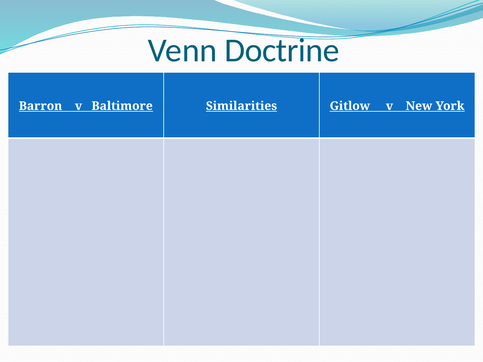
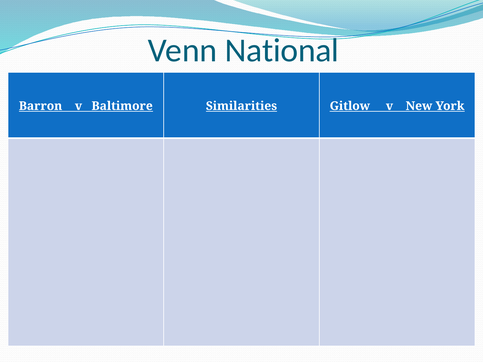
Doctrine: Doctrine -> National (282, 51)
